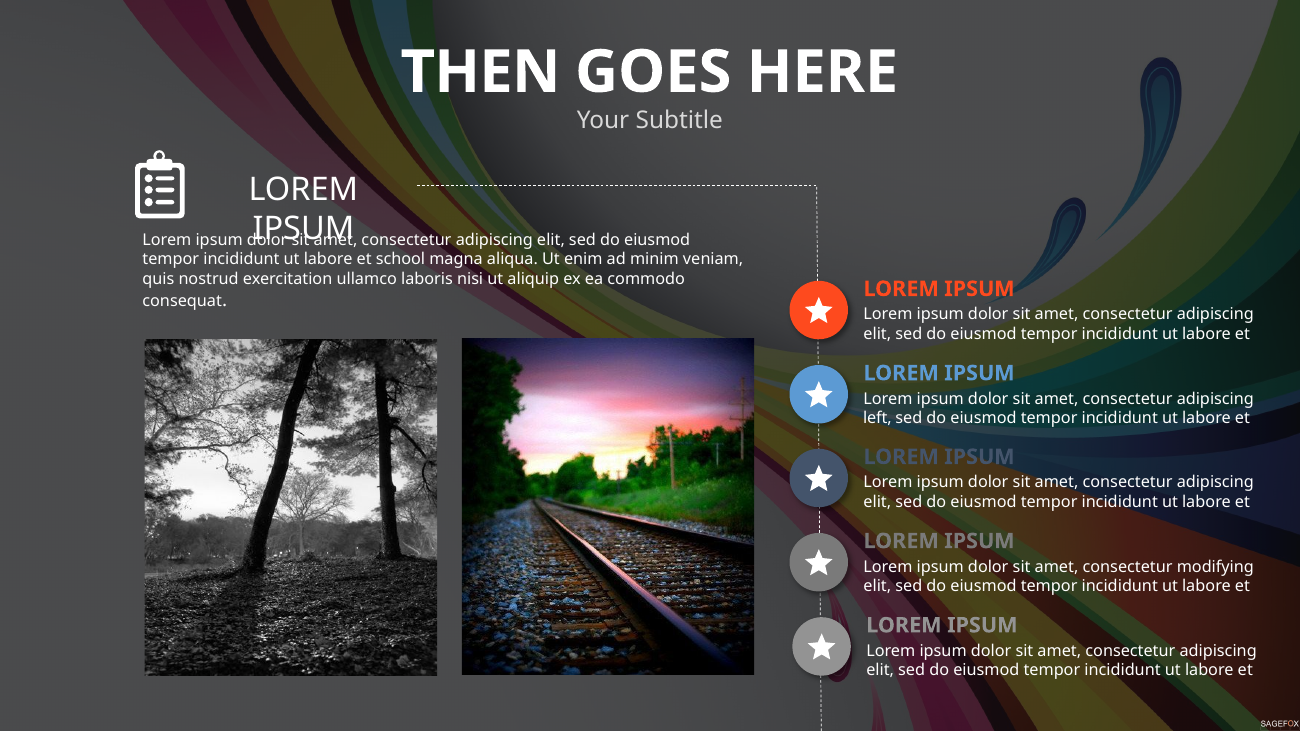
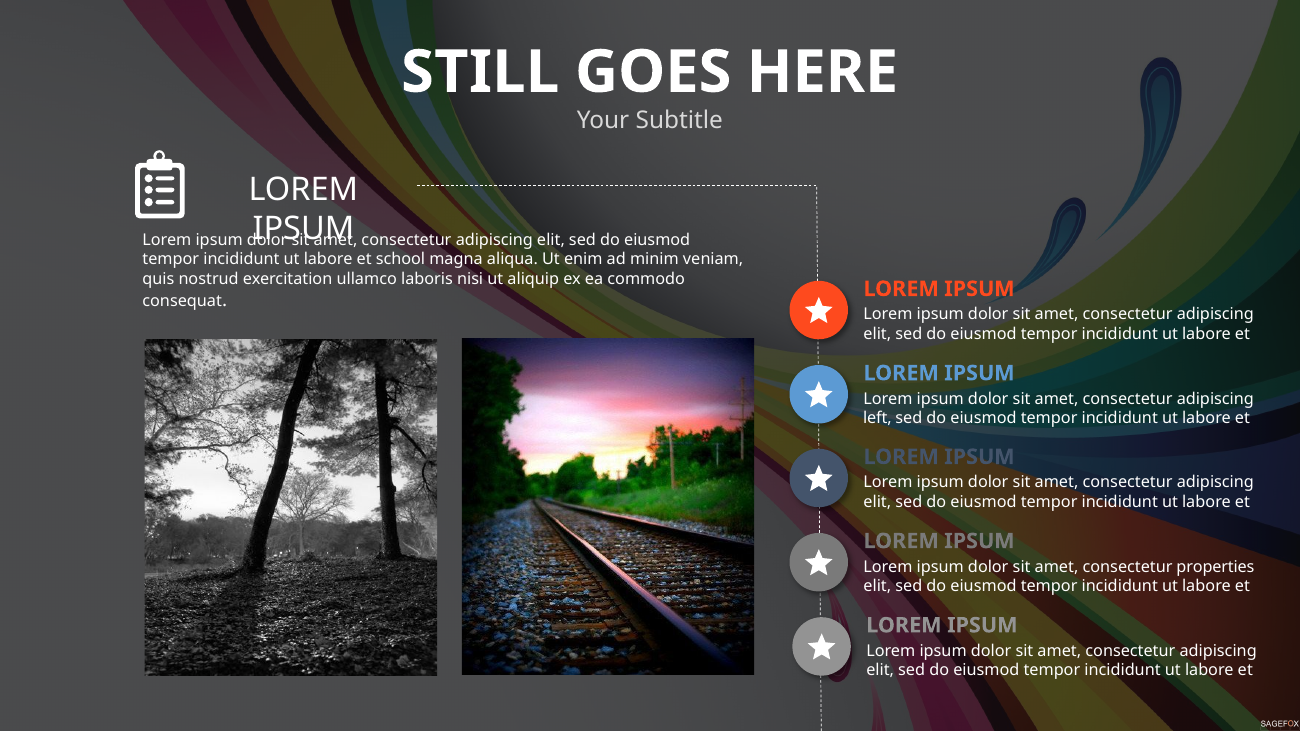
THEN: THEN -> STILL (480, 72)
modifying: modifying -> properties (1215, 567)
